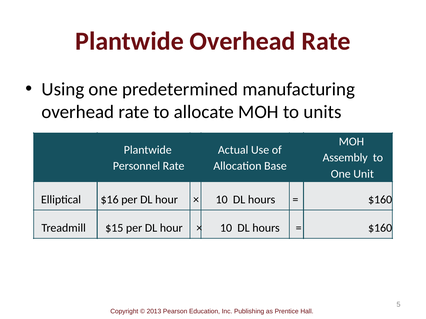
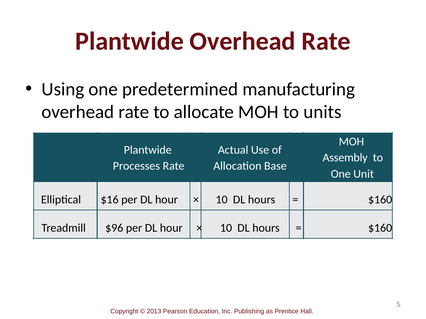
Personnel: Personnel -> Processes (136, 166)
$15: $15 -> $96 (114, 228)
